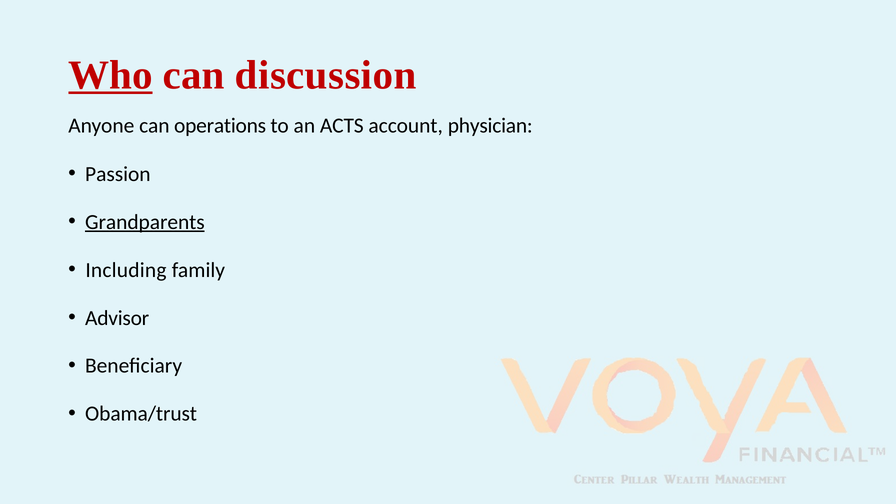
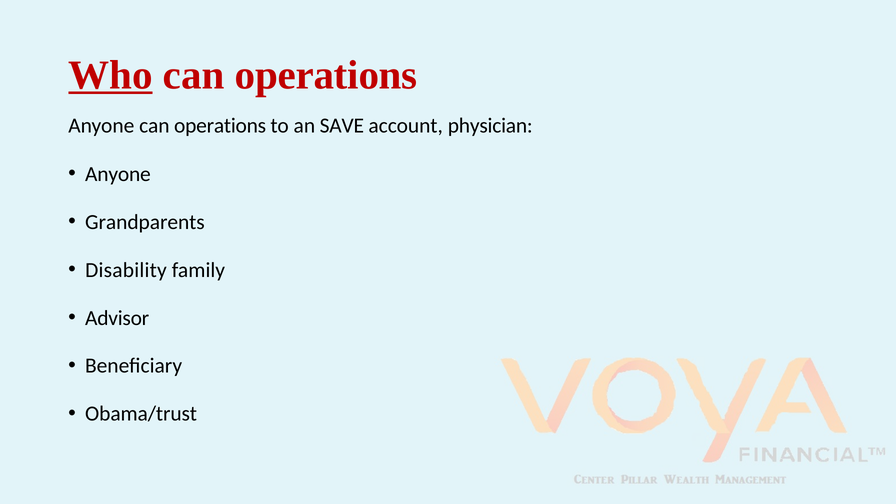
discussion: discussion -> operations (326, 75)
ACTS: ACTS -> SAVE (342, 126)
Passion: Passion -> Anyone (118, 174)
Grandparents underline: present -> none (145, 222)
Including: Including -> Disability (126, 270)
